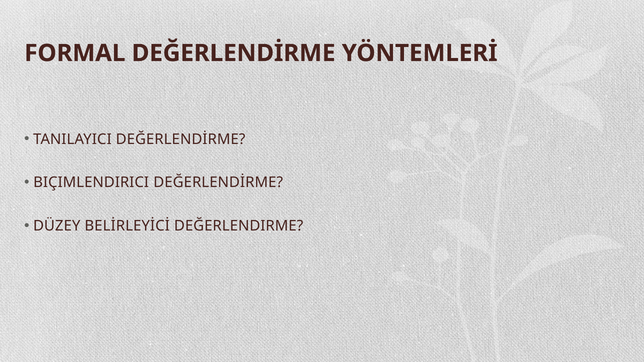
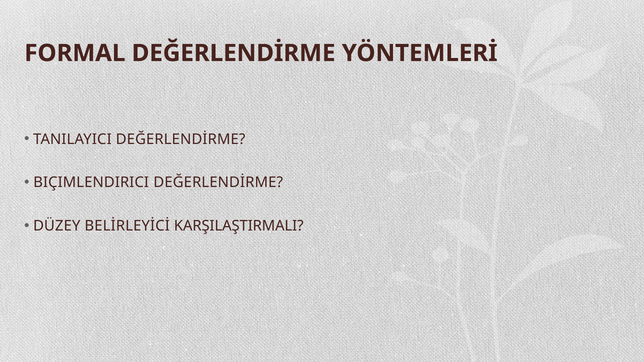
DEĞERLENDIRME: DEĞERLENDIRME -> KARŞILAŞTIRMALI (239, 226)
